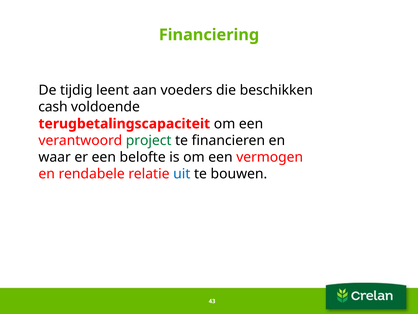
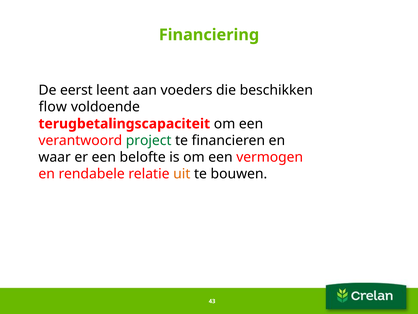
tijdig: tijdig -> eerst (76, 90)
cash: cash -> flow (53, 107)
uit colour: blue -> orange (182, 174)
